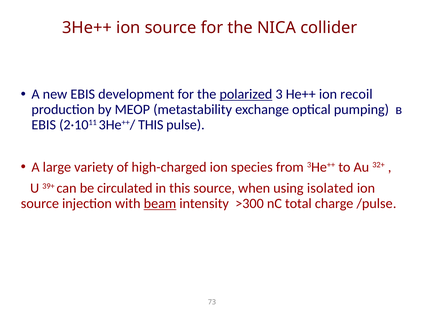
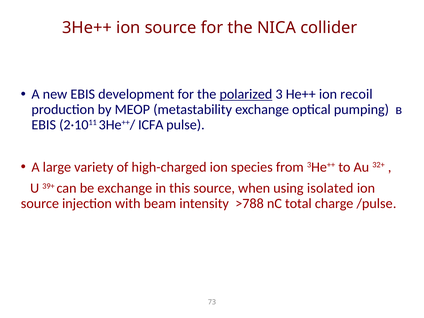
3He++/ THIS: THIS -> ICFA (151, 125)
be circulated: circulated -> exchange (125, 188)
beam underline: present -> none (160, 204)
>300: >300 -> >788 (250, 204)
